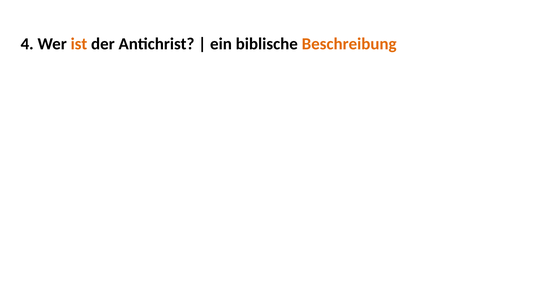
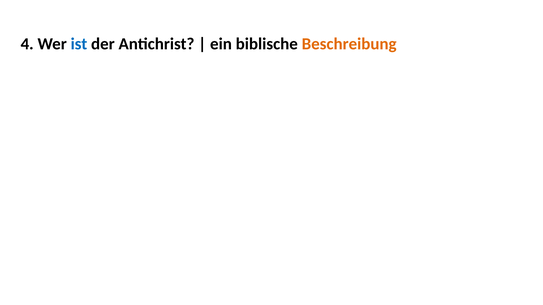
ist colour: orange -> blue (79, 44)
